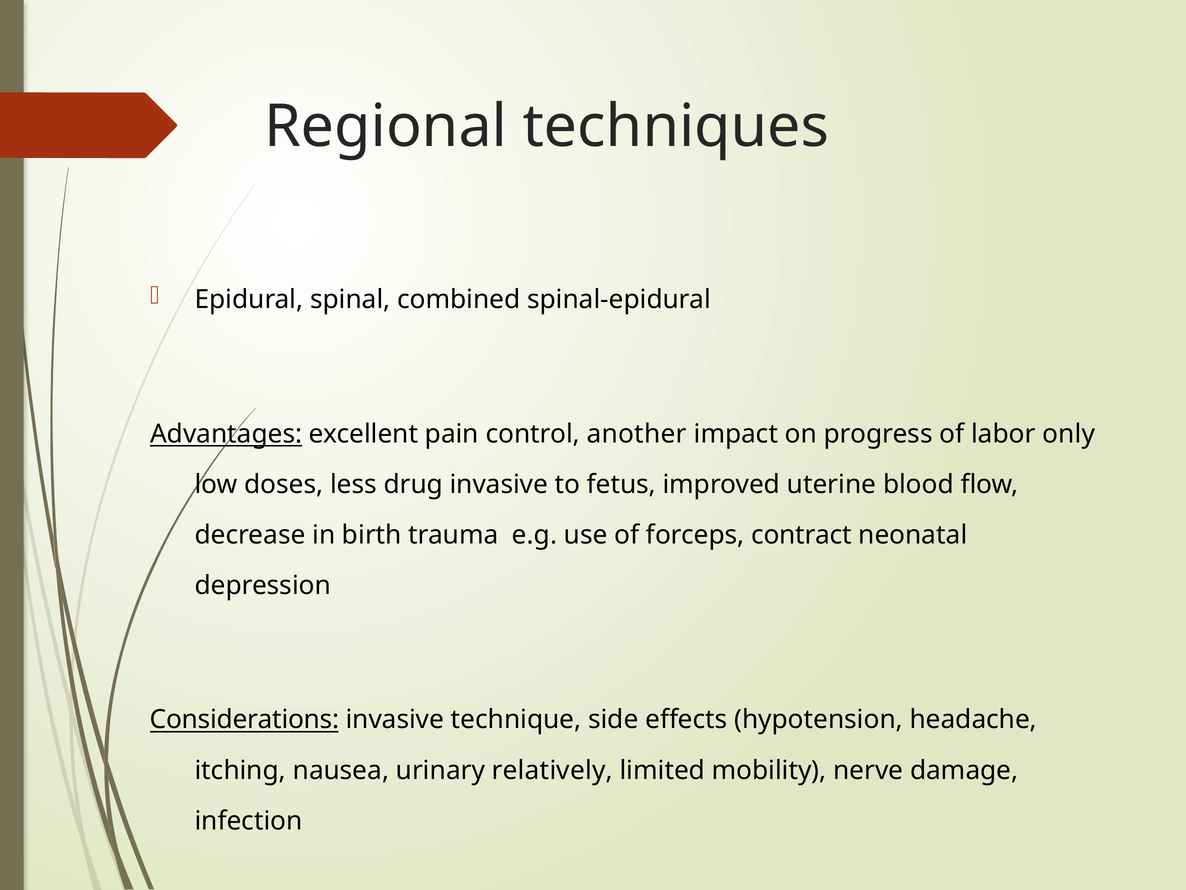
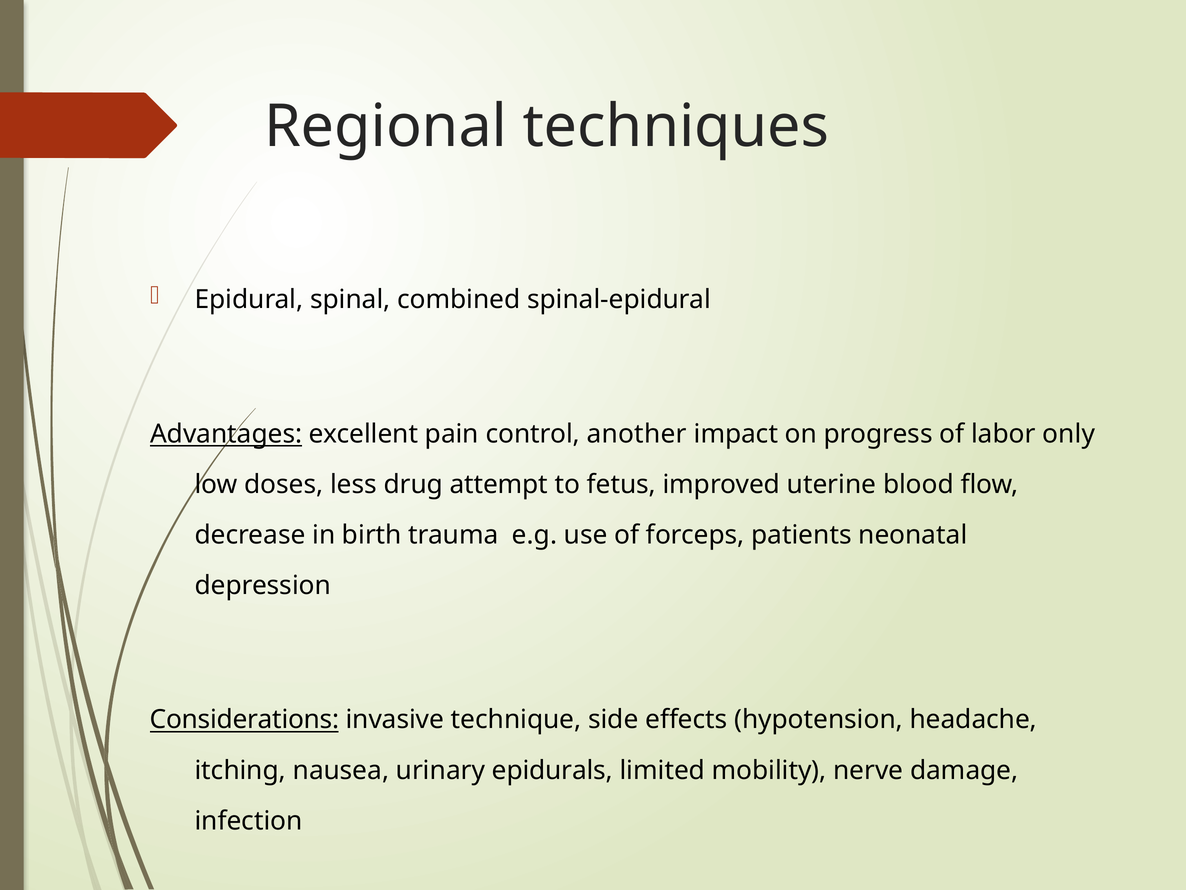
drug invasive: invasive -> attempt (499, 484)
contract: contract -> patients (801, 535)
relatively: relatively -> epidurals (552, 770)
